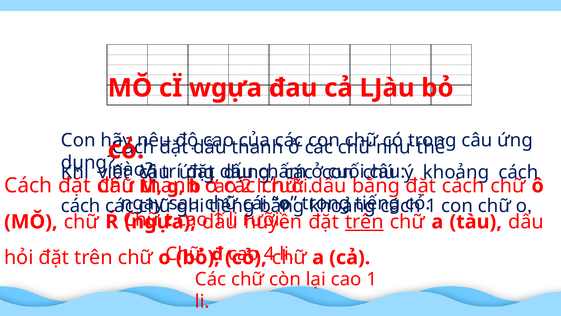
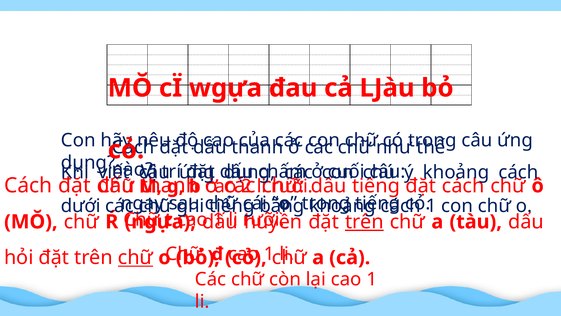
dấu bằng: bằng -> tiếng (376, 186)
cách: cách -> dưới (81, 206)
4: 4 -> 1 (269, 254)
chữ underline: none -> present (135, 257)
